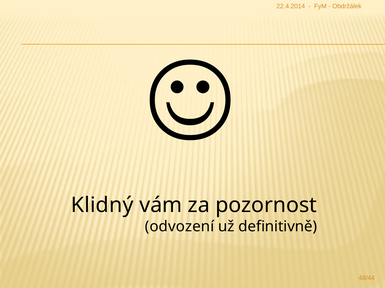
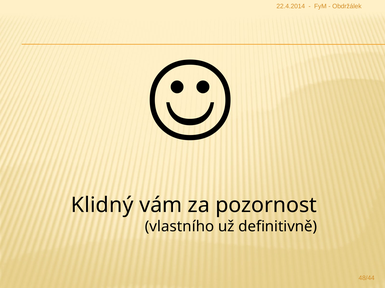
odvození: odvození -> vlastního (180, 227)
